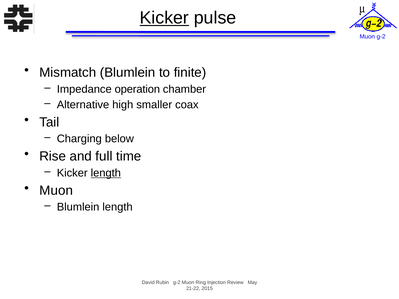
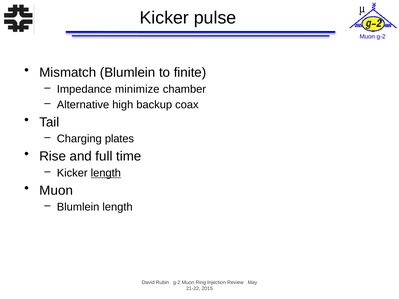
Kicker underline: present -> none (164, 18)
operation: operation -> minimize (137, 89)
smaller: smaller -> backup (154, 105)
below: below -> plates (119, 139)
